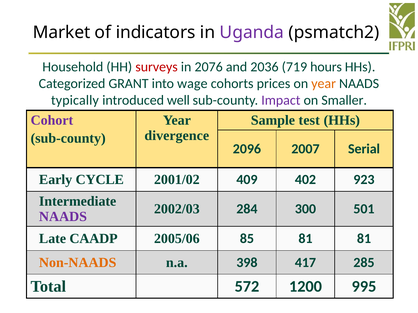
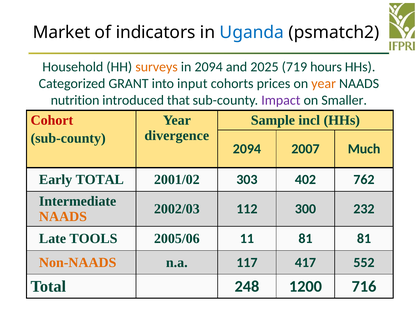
Uganda colour: purple -> blue (252, 33)
surveys colour: red -> orange (157, 67)
in 2076: 2076 -> 2094 (209, 67)
2036: 2036 -> 2025 (264, 67)
wage: wage -> input (192, 84)
typically: typically -> nutrition (75, 100)
well: well -> that (178, 100)
Cohort colour: purple -> red (52, 120)
test: test -> incl (309, 120)
2096: 2096 -> 2094 (247, 149)
Serial: Serial -> Much (364, 149)
Early CYCLE: CYCLE -> TOTAL (100, 180)
409: 409 -> 303 (247, 180)
923: 923 -> 762 (364, 180)
284: 284 -> 112 (247, 209)
501: 501 -> 232 (364, 209)
NAADS colour: purple -> orange (63, 217)
CAADP: CAADP -> TOOLS (93, 239)
85: 85 -> 11 (247, 239)
398: 398 -> 117 (247, 263)
285: 285 -> 552 (364, 263)
572: 572 -> 248 (247, 287)
995: 995 -> 716 (364, 287)
